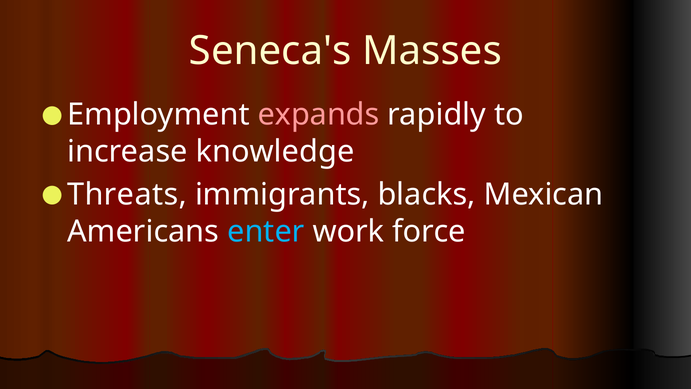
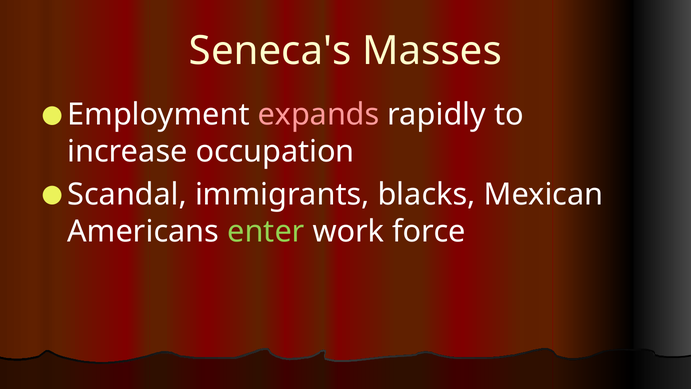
knowledge: knowledge -> occupation (275, 151)
Threats: Threats -> Scandal (127, 194)
enter colour: light blue -> light green (266, 231)
